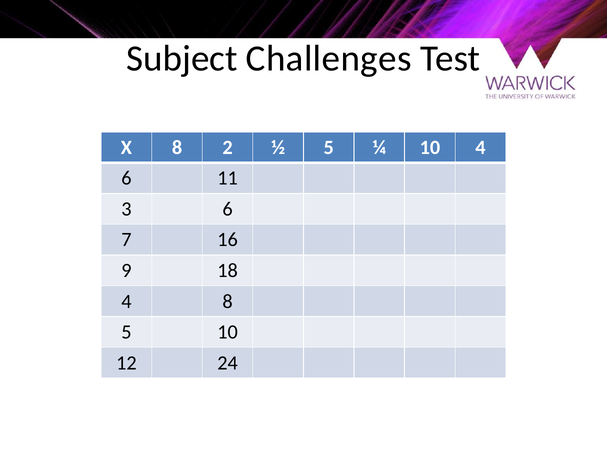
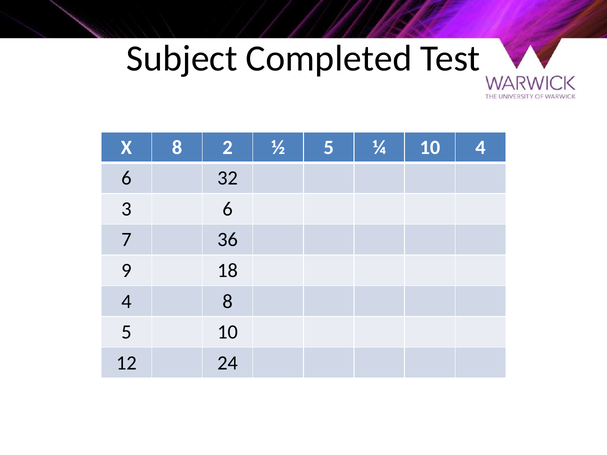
Challenges: Challenges -> Completed (329, 59)
11: 11 -> 32 (228, 178)
16: 16 -> 36 (228, 240)
